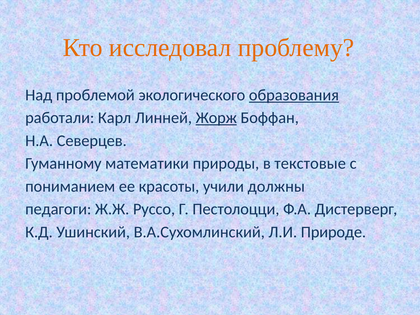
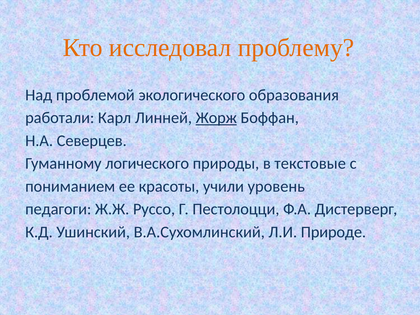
образования underline: present -> none (294, 95)
математики: математики -> логического (147, 164)
должны: должны -> уровень (276, 186)
